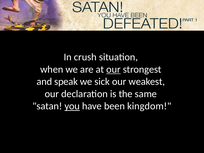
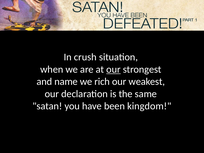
speak: speak -> name (66, 82)
sick: sick -> rich (102, 82)
you underline: present -> none (72, 106)
